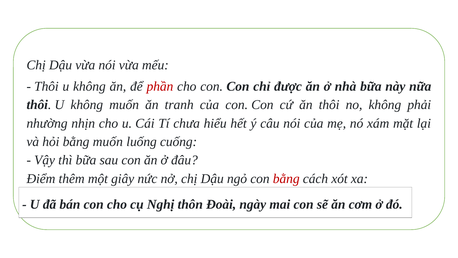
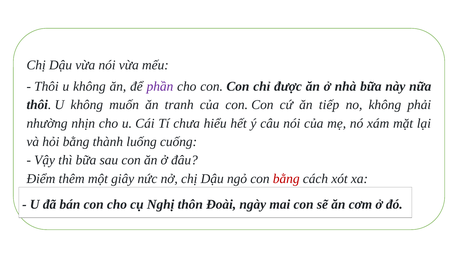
phần colour: red -> purple (160, 86)
ăn thôi: thôi -> tiếp (329, 105)
bằng muốn: muốn -> thành (108, 142)
